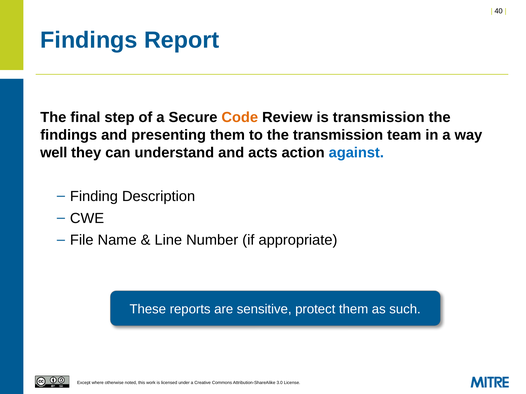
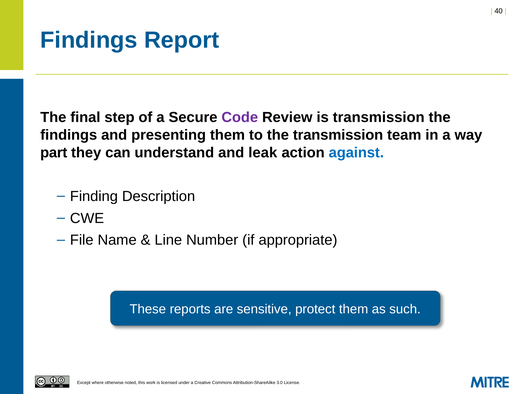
Code colour: orange -> purple (240, 118)
well: well -> part (54, 153)
acts: acts -> leak (263, 153)
